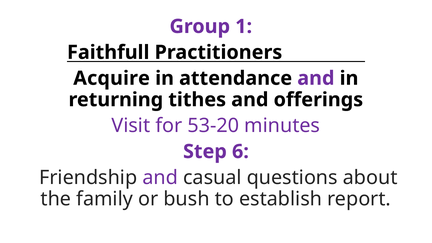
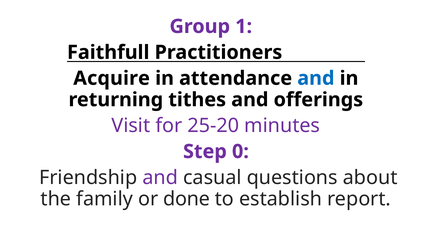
and colour: purple -> blue (316, 78)
53-20: 53-20 -> 25-20 (213, 126)
6: 6 -> 0 (240, 152)
bush: bush -> done (187, 199)
